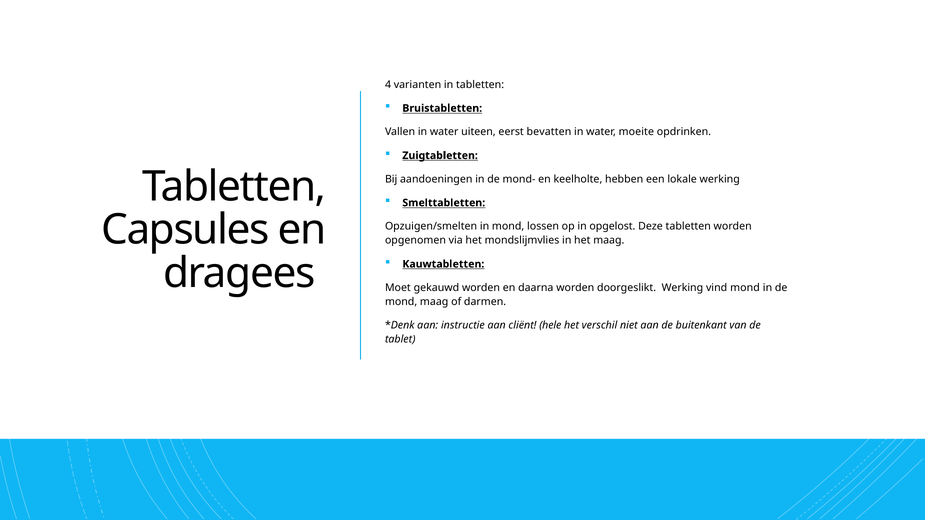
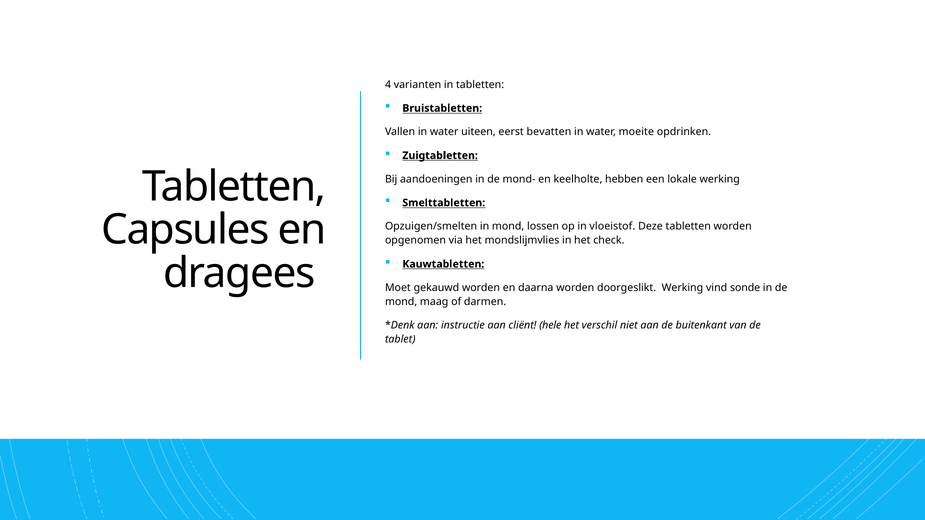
opgelost: opgelost -> vloeistof (612, 227)
het maag: maag -> check (609, 241)
vind mond: mond -> sonde (745, 288)
